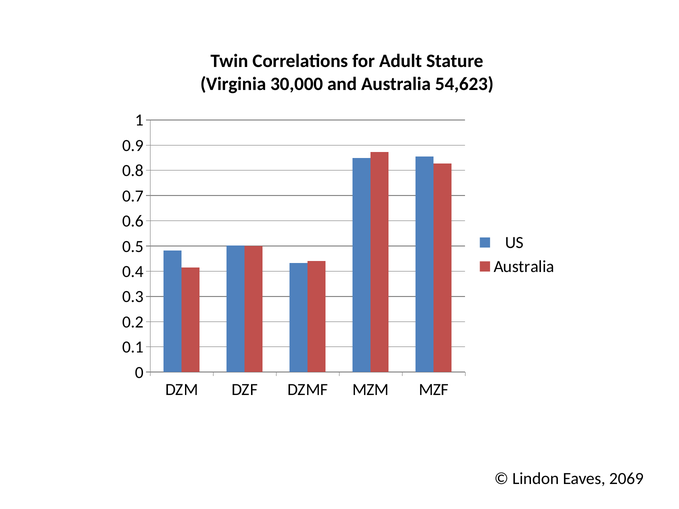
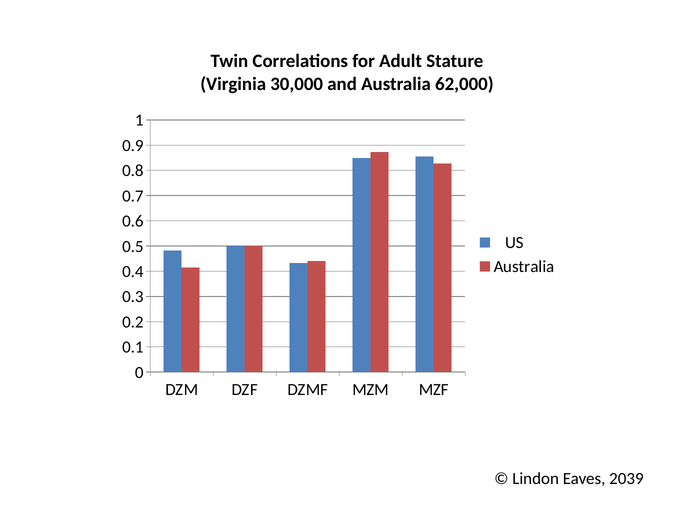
54,623: 54,623 -> 62,000 (464, 84)
2069: 2069 -> 2039 (626, 479)
